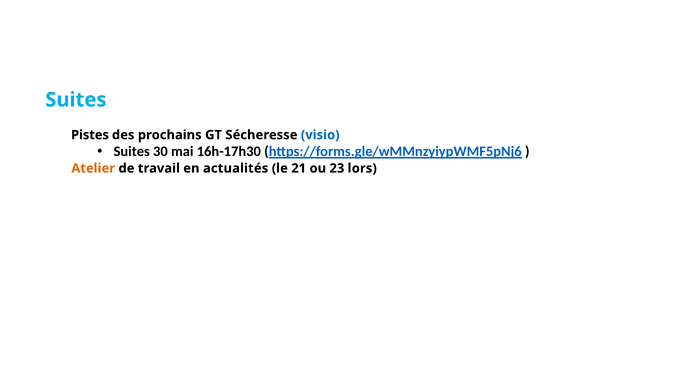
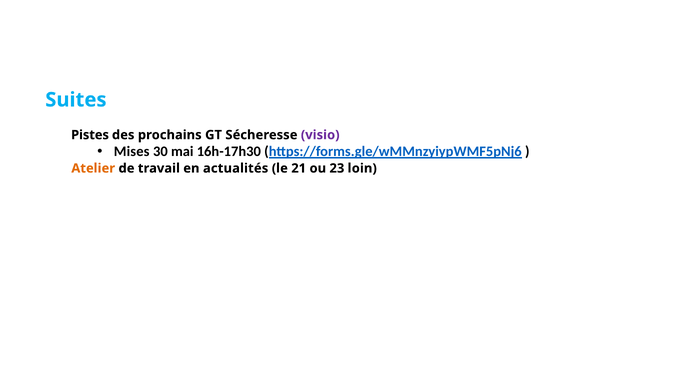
visio colour: blue -> purple (320, 135)
Suites: Suites -> Mises (132, 152)
lors: lors -> loin (362, 168)
